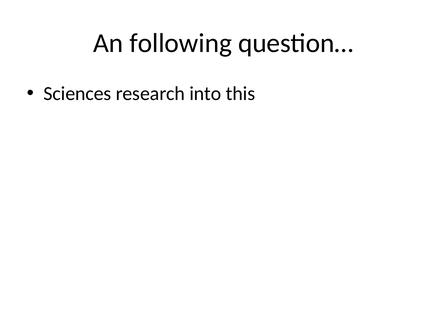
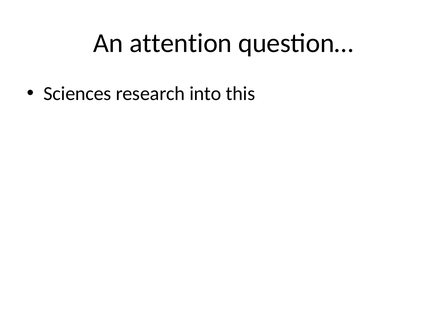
following: following -> attention (181, 43)
